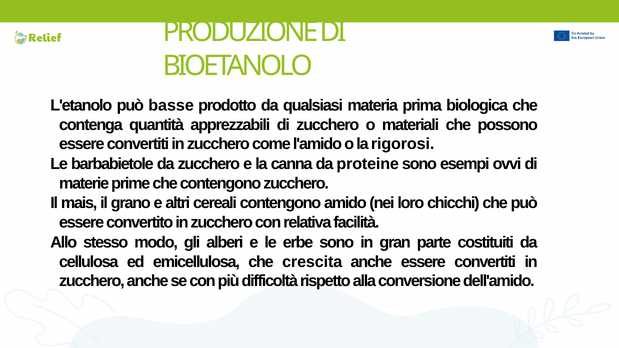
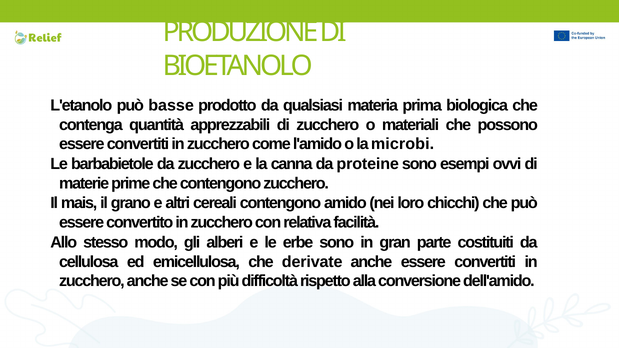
rigorosi: rigorosi -> microbi (403, 144)
crescita: crescita -> derivate (312, 262)
